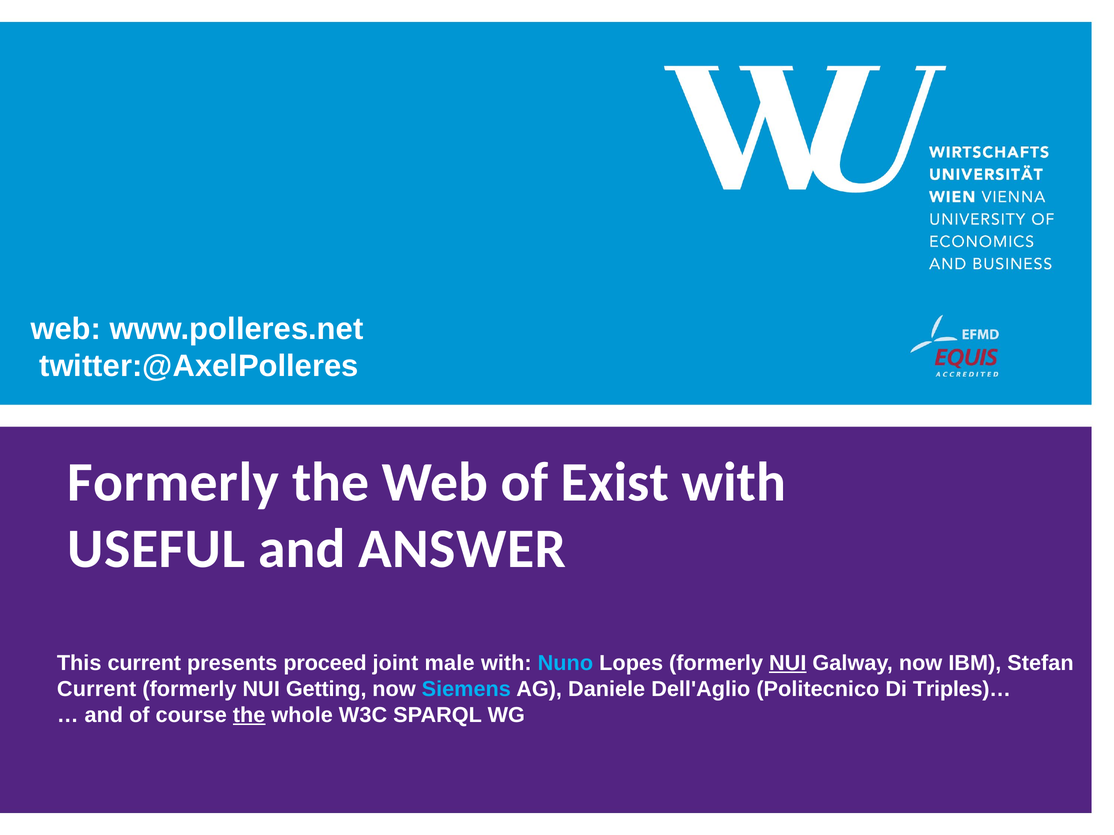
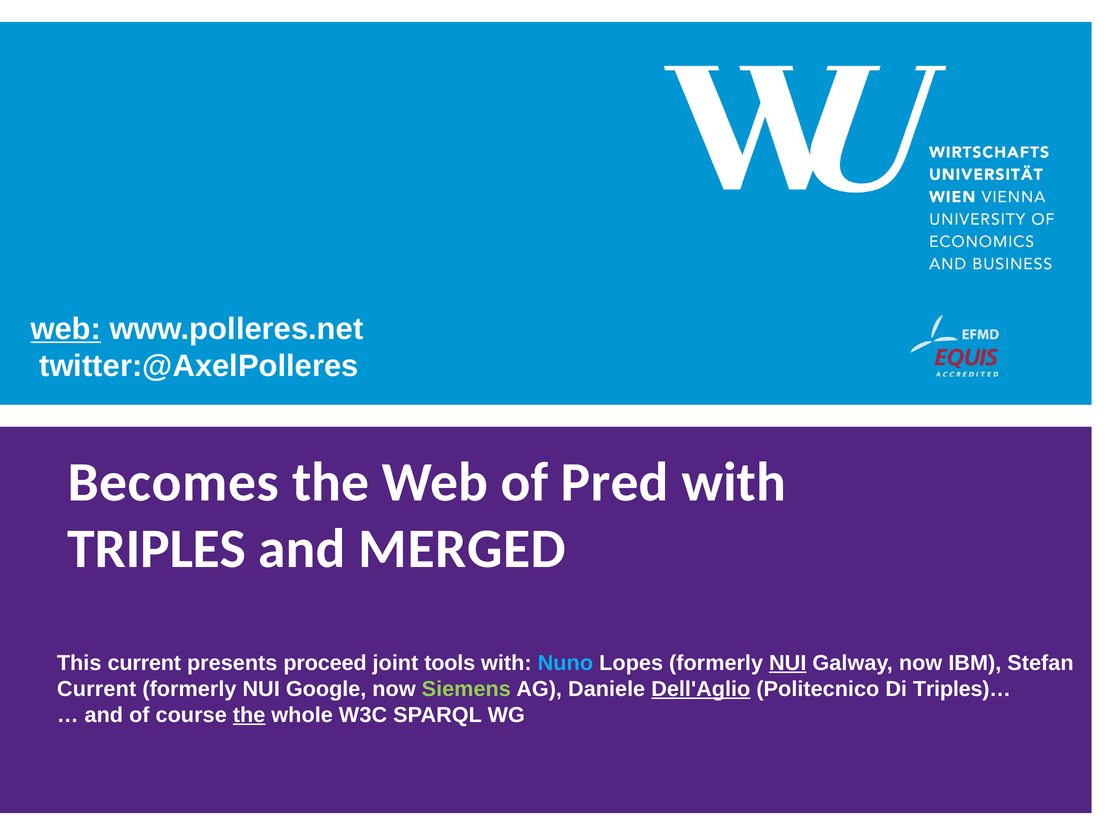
web underline: none -> present (66, 329)
Formerly: Formerly -> Becomes (173, 482)
Exist: Exist -> Pred (615, 482)
USEFUL: USEFUL -> TRIPLES (157, 549)
ANSWER: ANSWER -> MERGED (462, 549)
male: male -> tools (450, 663)
Getting: Getting -> Google (326, 689)
Siemens colour: light blue -> light green (466, 689)
Dell'Aglio underline: none -> present (701, 689)
